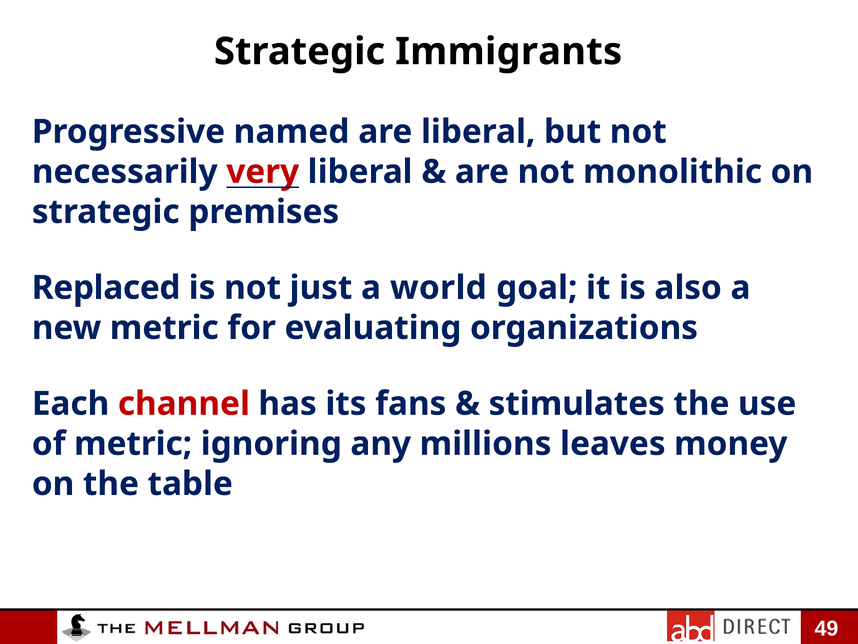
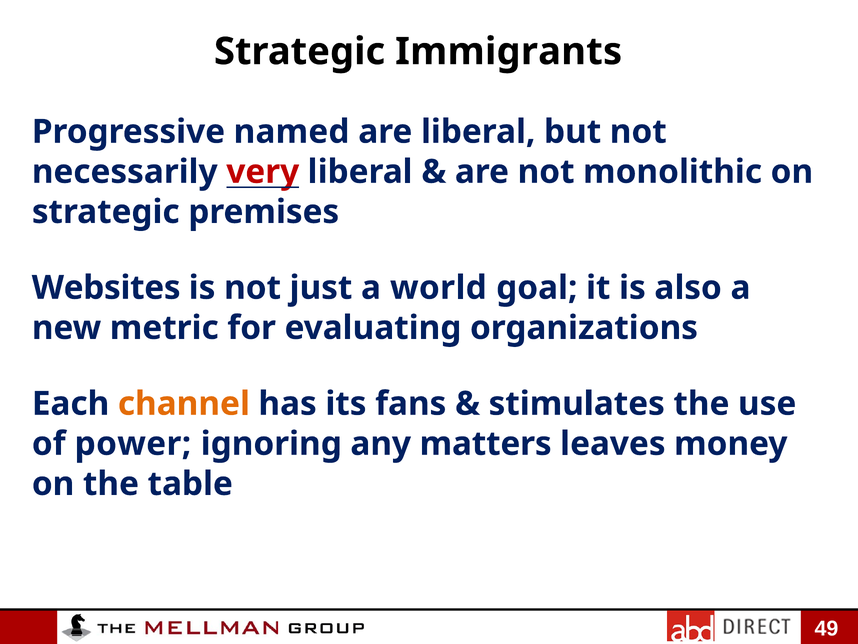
Replaced: Replaced -> Websites (106, 288)
channel colour: red -> orange (184, 403)
of metric: metric -> power (133, 443)
millions: millions -> matters (486, 443)
